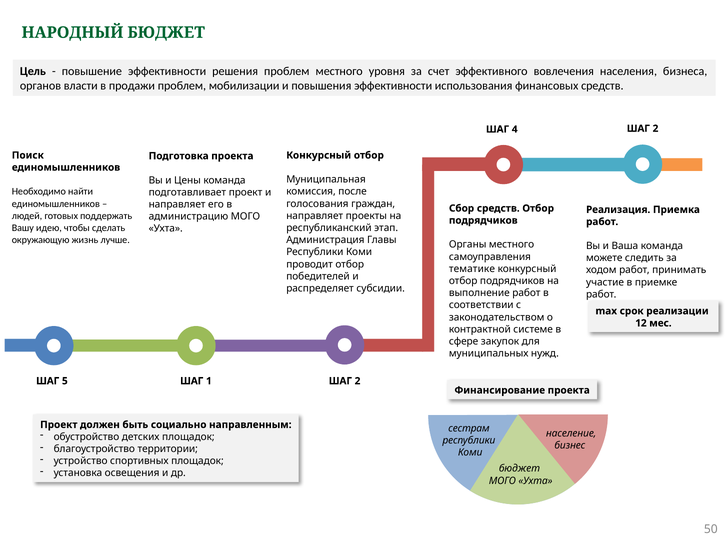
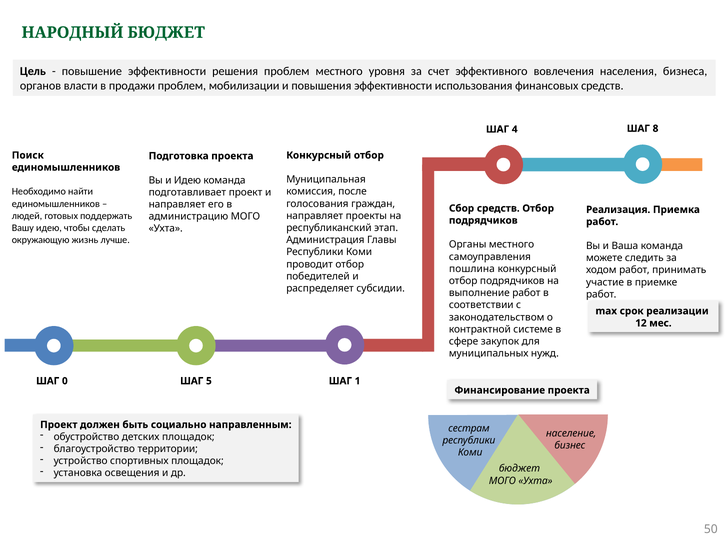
4 ШАГ 2: 2 -> 8 (656, 128)
и Цены: Цены -> Идею (187, 180)
тематике: тематике -> пошлина (472, 269)
5: 5 -> 0 (65, 381)
1: 1 -> 5 (209, 381)
2: 2 -> 1 (358, 381)
